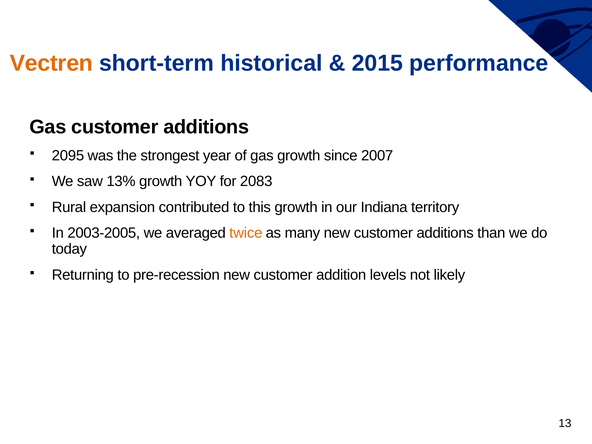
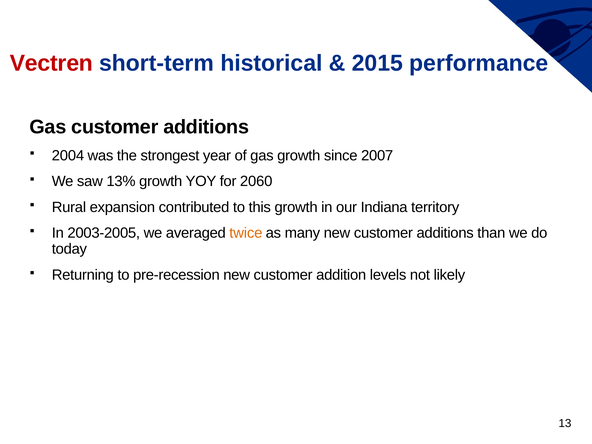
Vectren colour: orange -> red (51, 63)
2095: 2095 -> 2004 (68, 155)
2083: 2083 -> 2060 (256, 181)
